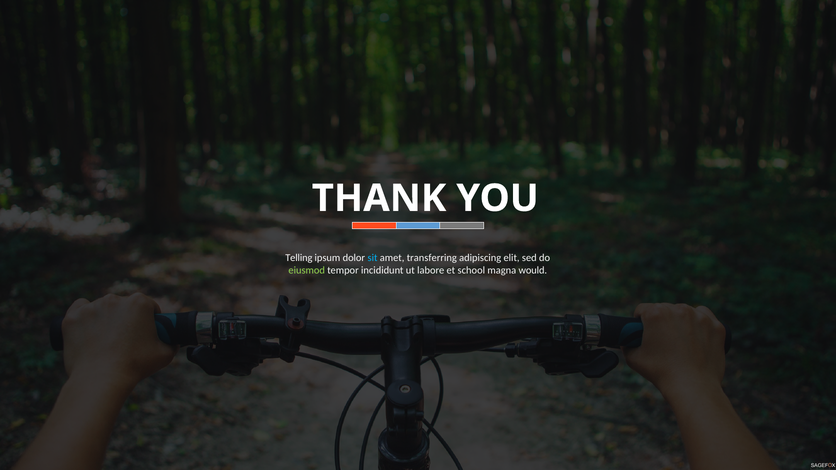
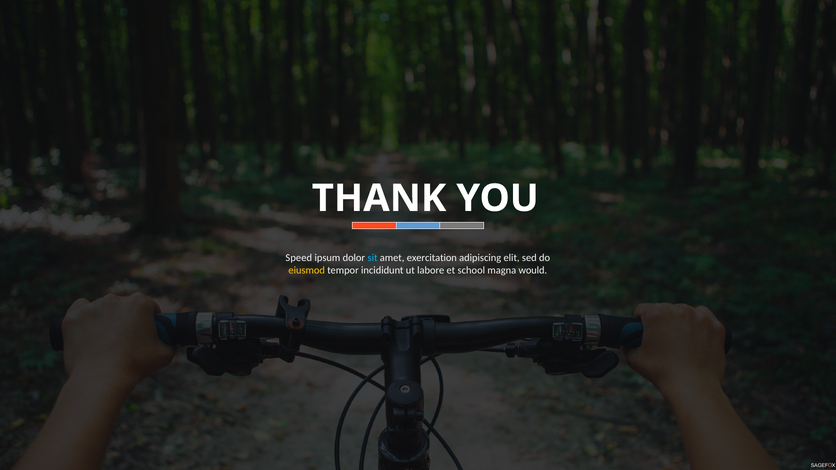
Telling: Telling -> Speed (299, 258)
transferring: transferring -> exercitation (432, 258)
eiusmod colour: light green -> yellow (307, 271)
